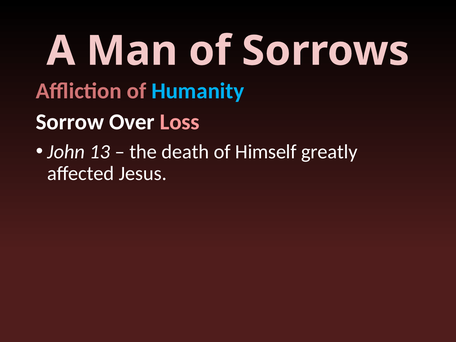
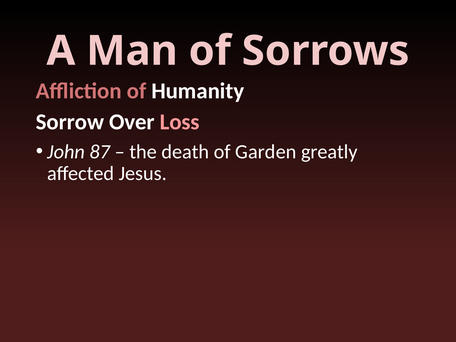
Humanity colour: light blue -> white (198, 91)
13: 13 -> 87 (100, 152)
Himself: Himself -> Garden (266, 152)
